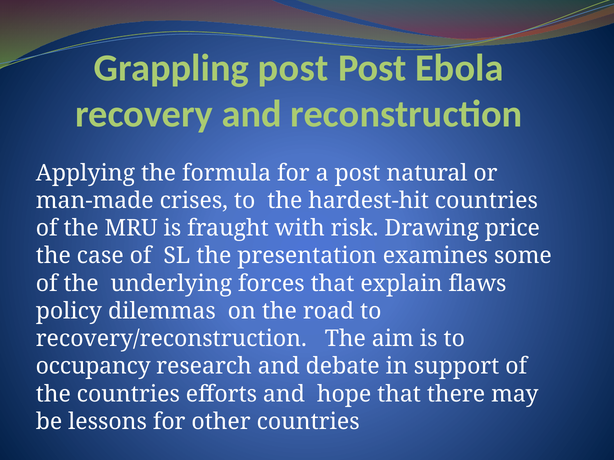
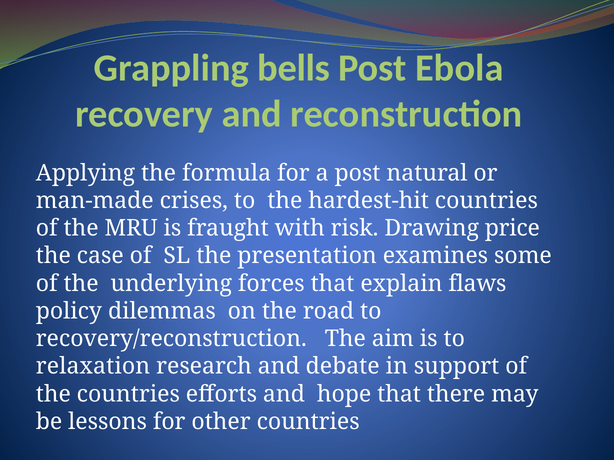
Grappling post: post -> bells (294, 68)
occupancy: occupancy -> relaxation (93, 367)
